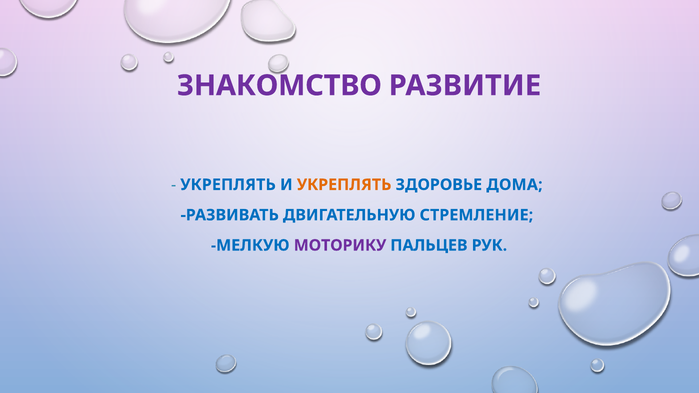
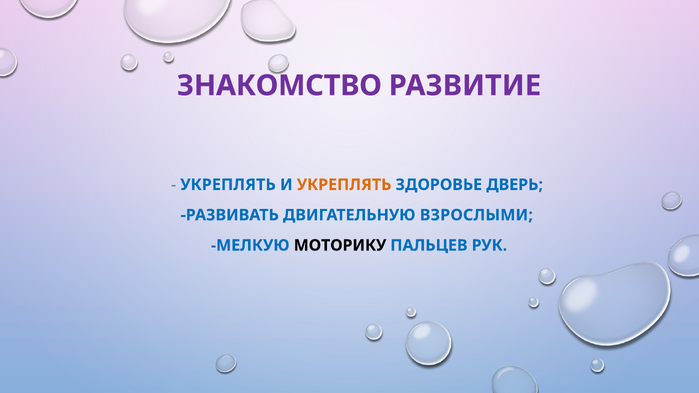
ДОМА: ДОМА -> ДВЕРЬ (515, 185)
СТРЕМЛЕНИЕ: СТРЕМЛЕНИЕ -> ВЗРОСЛЫМИ (476, 215)
МОТОРИКУ colour: purple -> black (340, 246)
